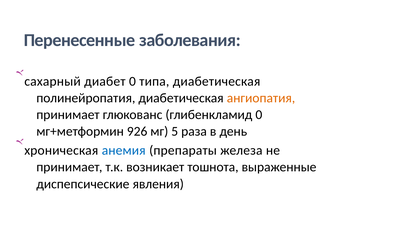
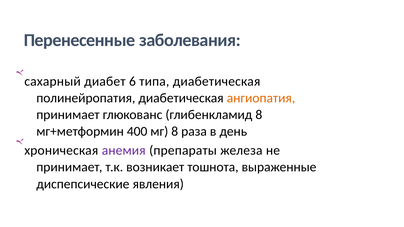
диабет 0: 0 -> 6 (132, 82)
глибенкламид 0: 0 -> 8 (259, 115)
926: 926 -> 400 (137, 132)
мг 5: 5 -> 8 (175, 132)
анемия colour: blue -> purple (124, 151)
